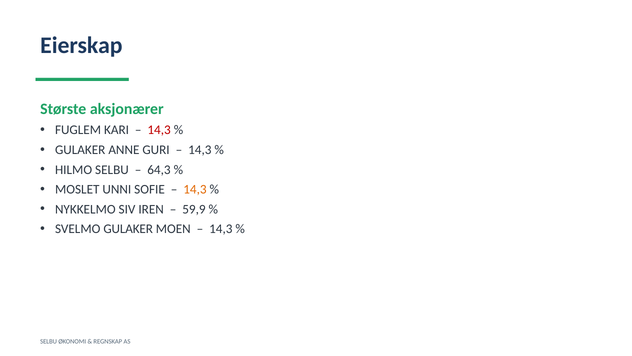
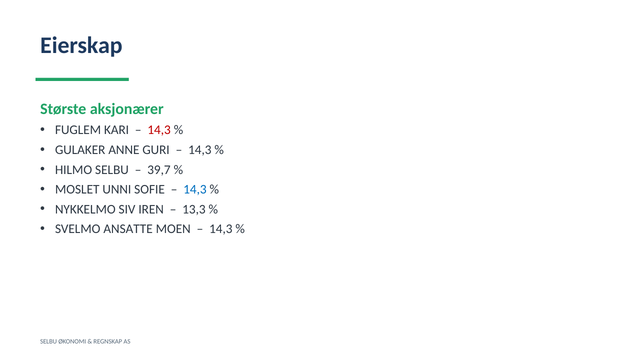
64,3: 64,3 -> 39,7 (159, 169)
14,3 colour: orange -> blue (195, 189)
59,9: 59,9 -> 13,3 (194, 209)
SVELMO GULAKER: GULAKER -> ANSATTE (128, 229)
